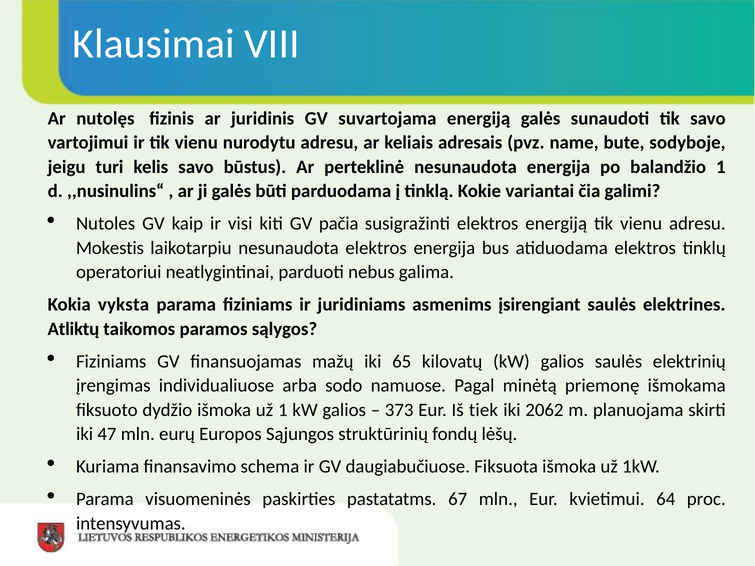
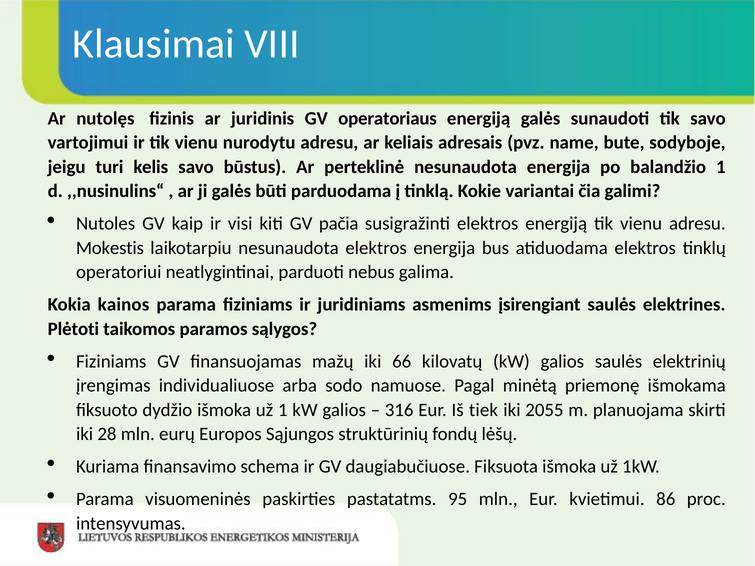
suvartojama: suvartojama -> operatoriaus (388, 118)
vyksta: vyksta -> kainos (123, 305)
Atliktų: Atliktų -> Plėtoti (73, 329)
65: 65 -> 66 (402, 362)
373: 373 -> 316 (399, 410)
2062: 2062 -> 2055 (544, 410)
47: 47 -> 28 (107, 434)
67: 67 -> 95 (458, 499)
64: 64 -> 86 (666, 499)
